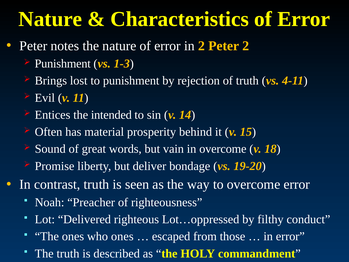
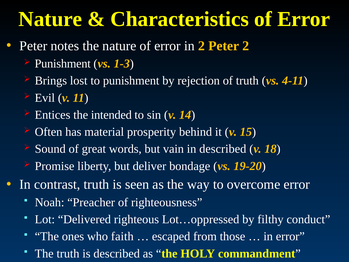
in overcome: overcome -> described (223, 149)
who ones: ones -> faith (122, 236)
